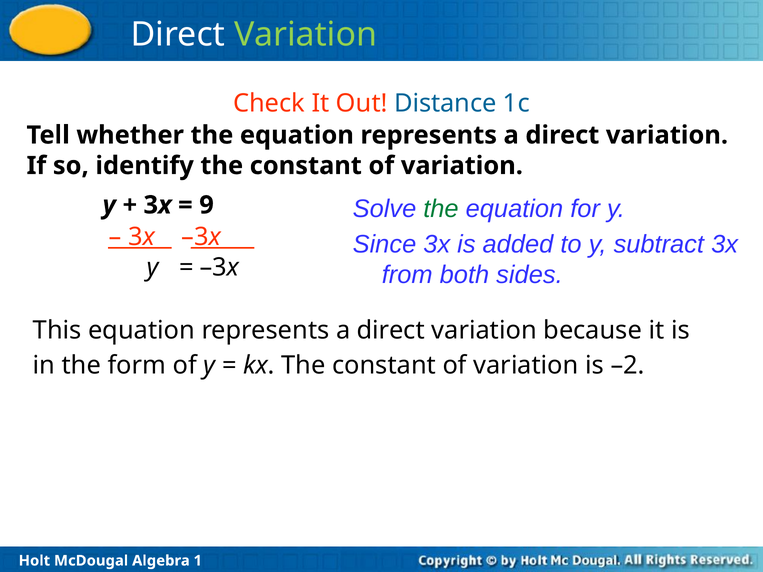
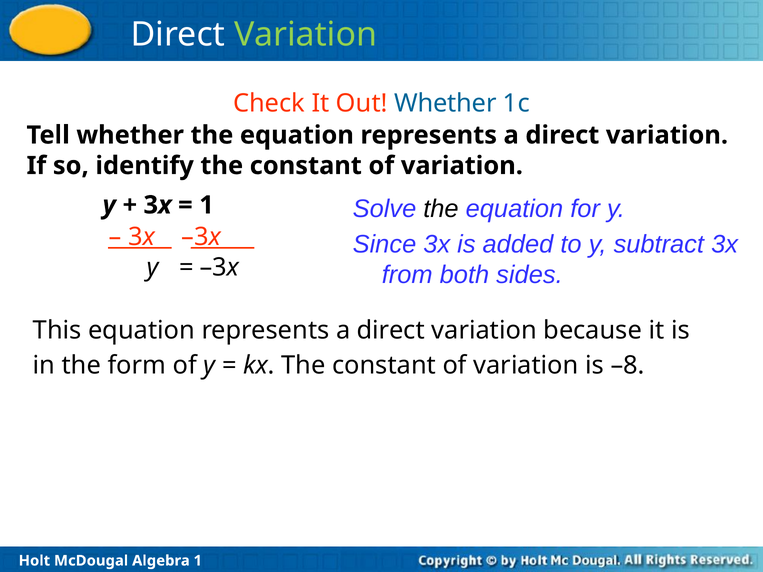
Out Distance: Distance -> Whether (445, 104)
9: 9 -> 1 (207, 205)
the colour: green -> black (441, 209)
–2: –2 -> –8 (628, 366)
